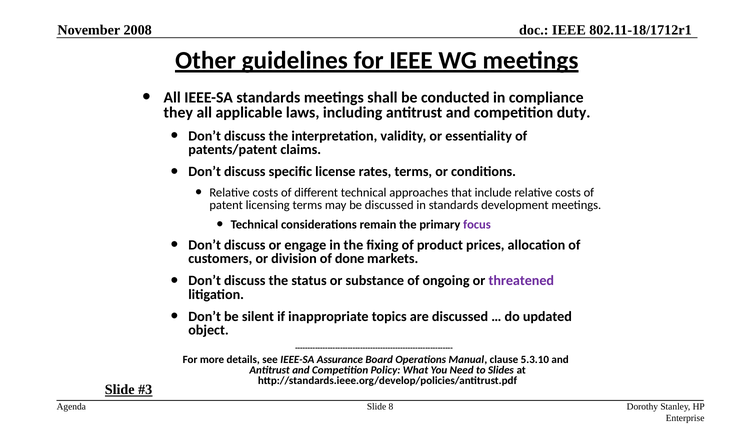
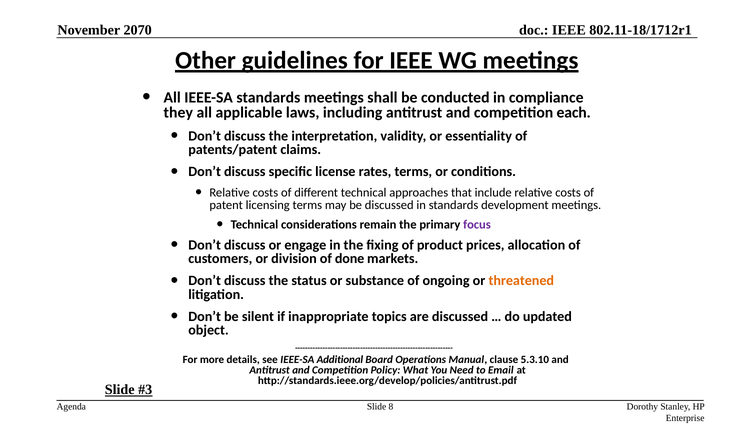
2008: 2008 -> 2070 (138, 30)
duty: duty -> each (574, 113)
threatened colour: purple -> orange (521, 281)
Assurance: Assurance -> Additional (340, 360)
Slides: Slides -> Email (501, 370)
